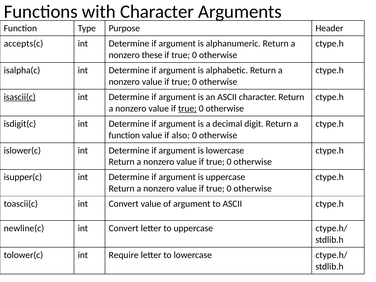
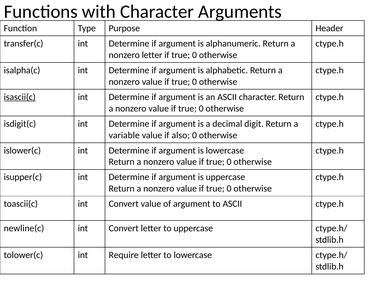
accepts(c: accepts(c -> transfer(c (24, 44)
nonzero these: these -> letter (152, 55)
true underline: present -> none (187, 108)
function: function -> variable (124, 135)
